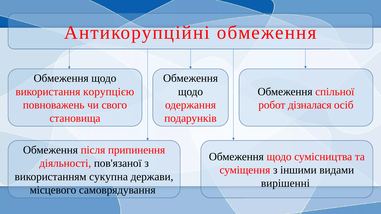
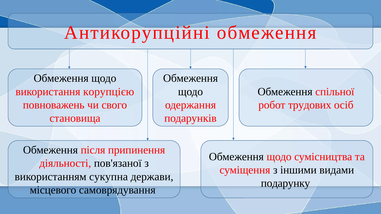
дізналася: дізналася -> трудових (310, 105)
вирішенні: вирішенні -> подарунку (286, 184)
